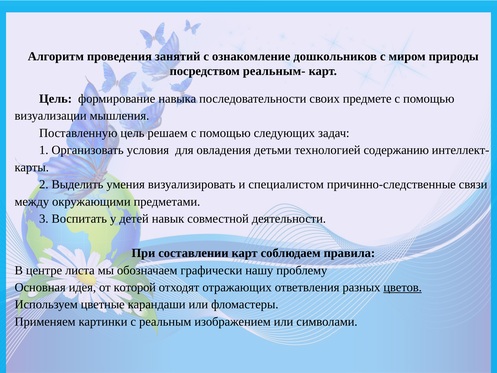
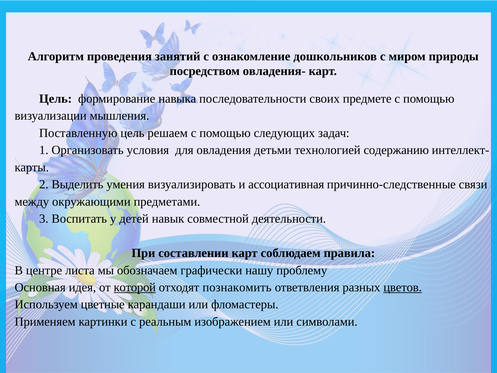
реальным-: реальным- -> овладения- (274, 71)
специалистом: специалистом -> ассоциативная (286, 184)
которой underline: none -> present (135, 287)
отражающих: отражающих -> познакомить (237, 287)
